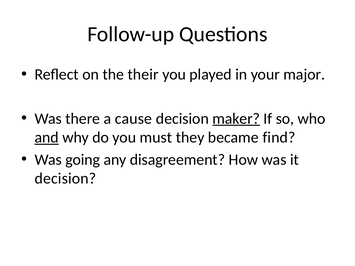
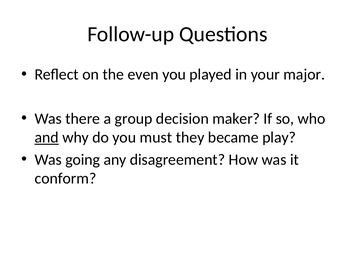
their: their -> even (143, 74)
cause: cause -> group (134, 119)
maker underline: present -> none (236, 119)
find: find -> play (279, 138)
decision: decision -> conform (65, 179)
